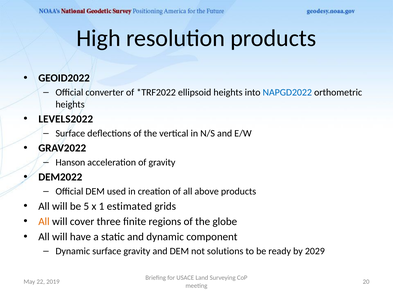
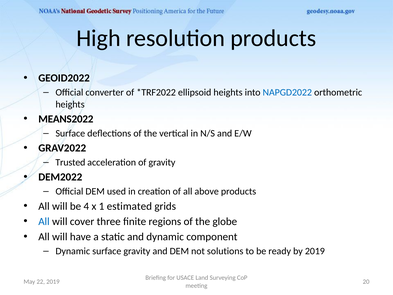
LEVELS2022: LEVELS2022 -> MEANS2022 (66, 119)
Hanson: Hanson -> Trusted (70, 162)
5: 5 -> 4 (86, 206)
All colour: orange -> blue (44, 221)
by 2029: 2029 -> 2019 (315, 251)
